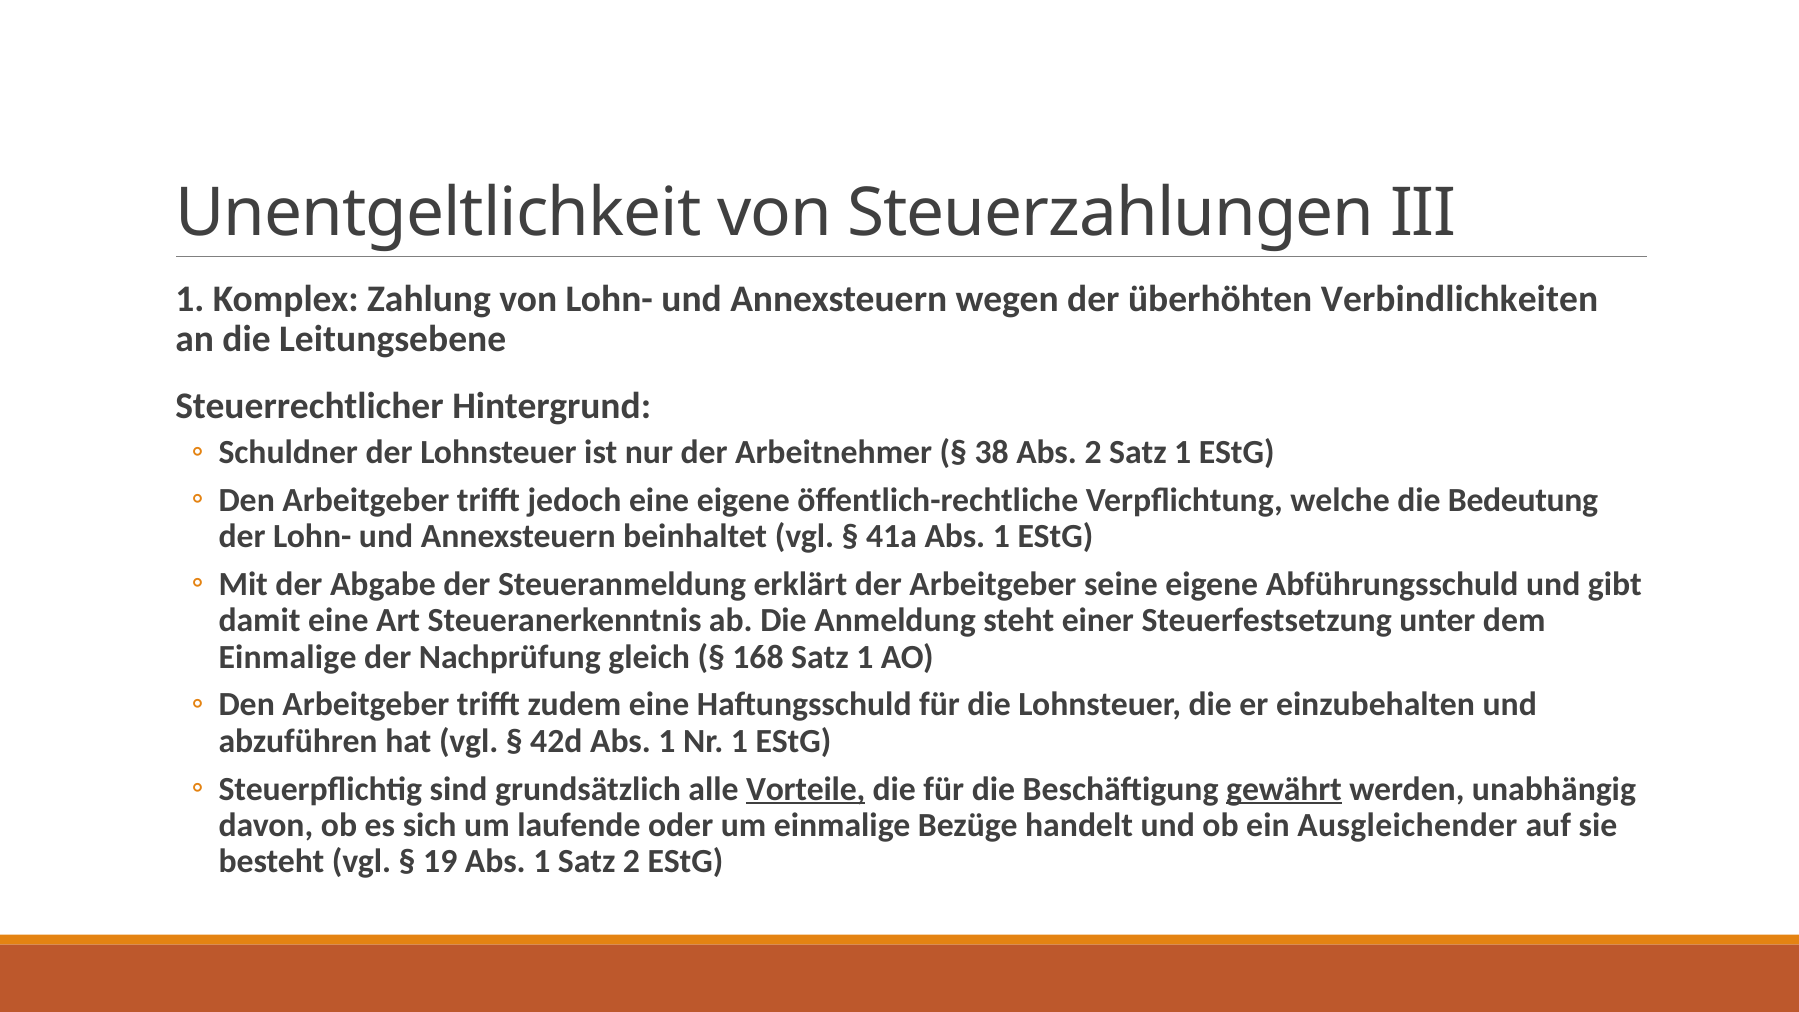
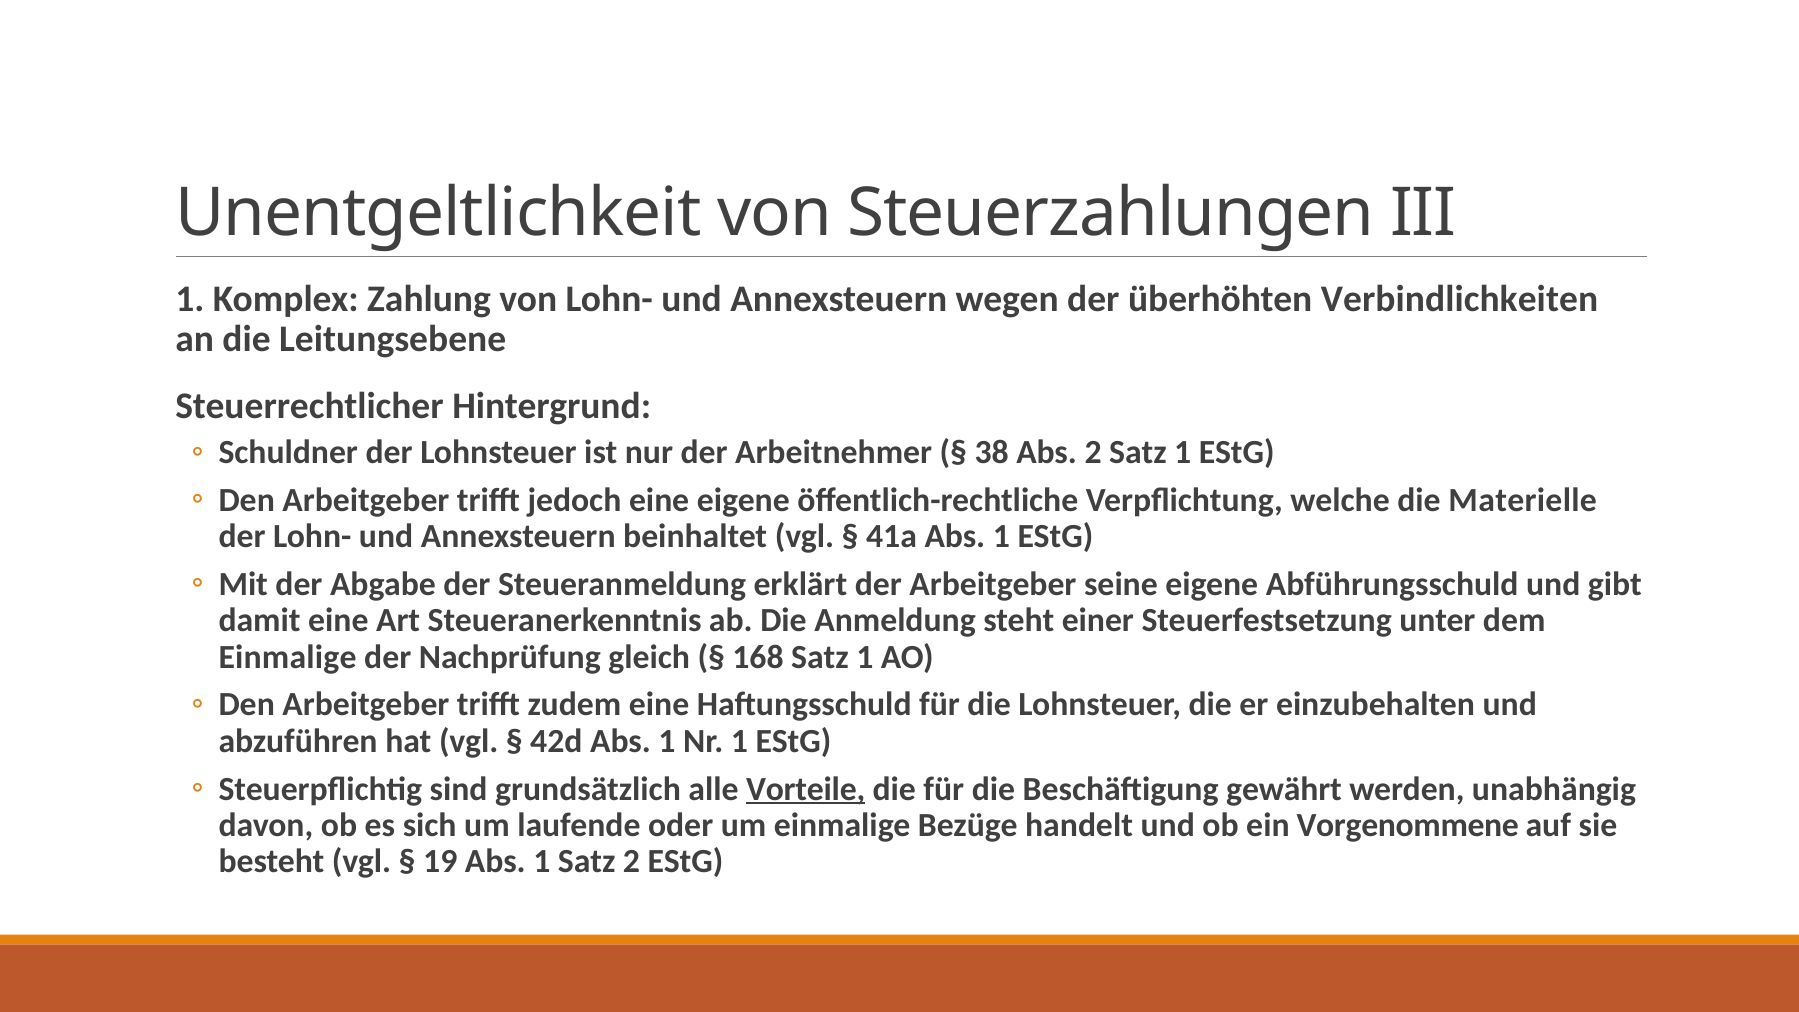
Bedeutung: Bedeutung -> Materielle (1523, 500)
gewährt underline: present -> none (1284, 789)
Ausgleichender: Ausgleichender -> Vorgenommene (1408, 825)
